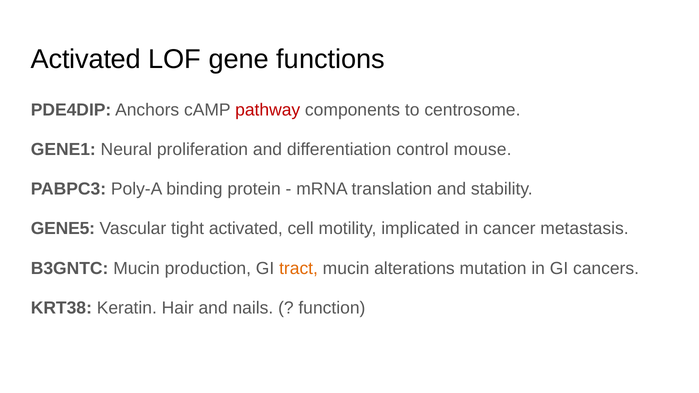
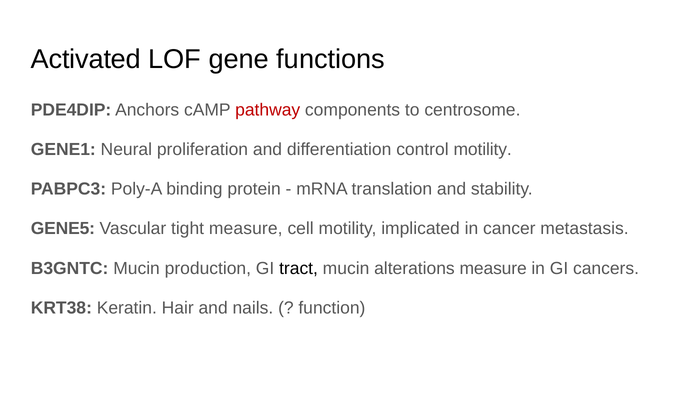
control mouse: mouse -> motility (483, 150)
tight activated: activated -> measure (246, 229)
tract colour: orange -> black (299, 268)
alterations mutation: mutation -> measure (493, 268)
